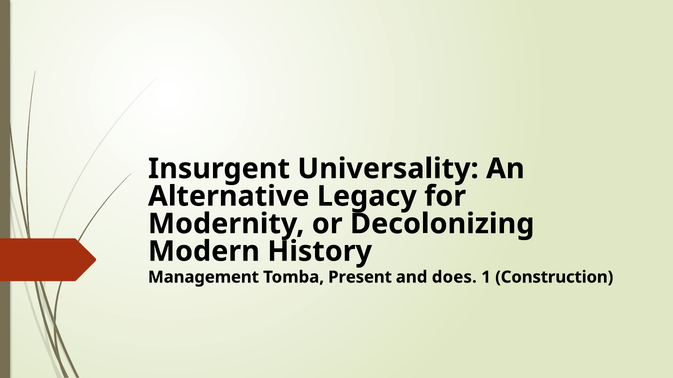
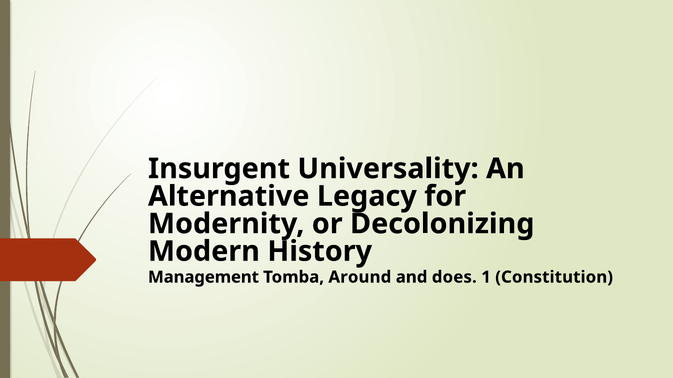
Present: Present -> Around (360, 278)
Construction: Construction -> Constitution (554, 278)
